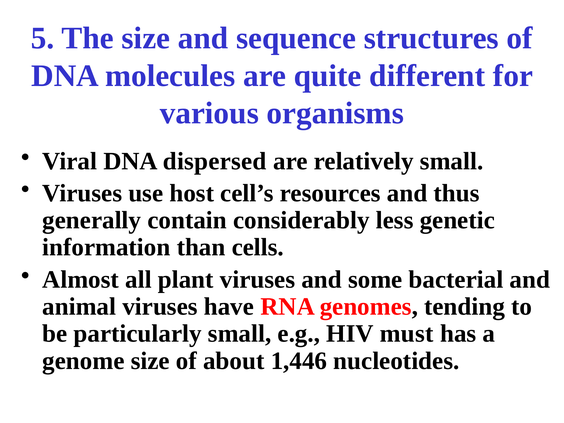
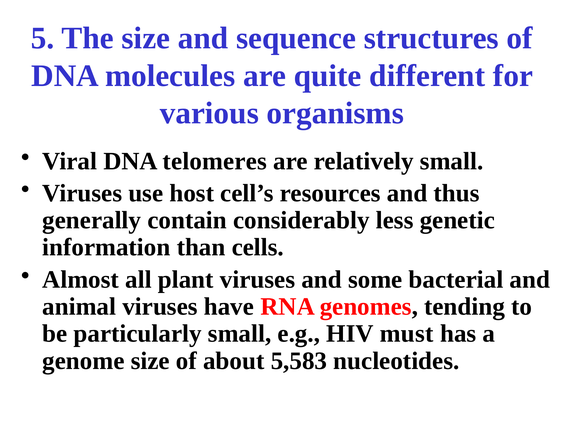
dispersed: dispersed -> telomeres (215, 161)
1,446: 1,446 -> 5,583 (299, 361)
